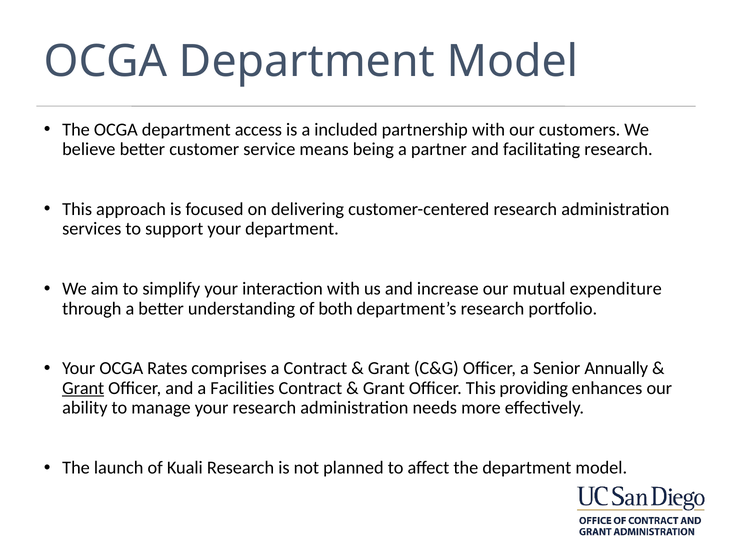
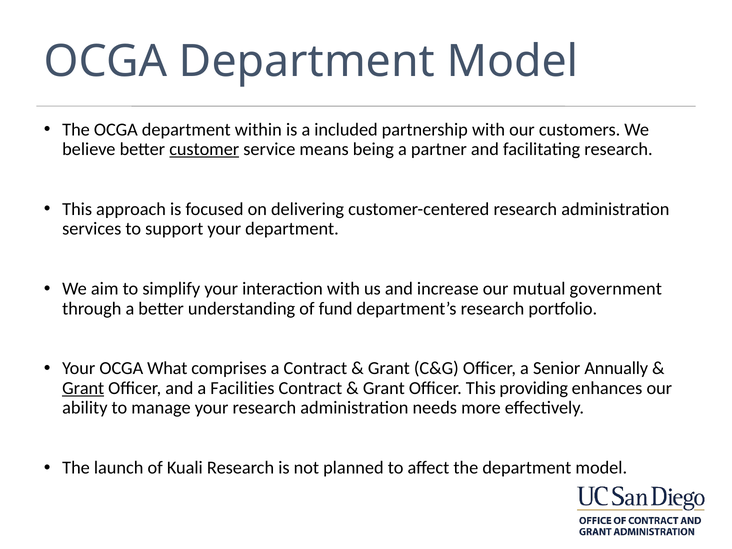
access: access -> within (258, 130)
customer underline: none -> present (204, 149)
expenditure: expenditure -> government (616, 289)
both: both -> fund (336, 309)
Rates: Rates -> What (167, 368)
